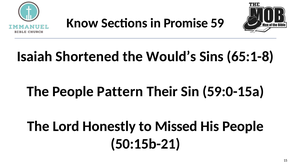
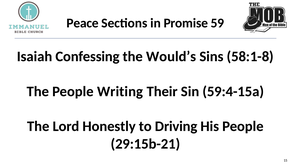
Know: Know -> Peace (83, 23)
Shortened: Shortened -> Confessing (88, 56)
65:1-8: 65:1-8 -> 58:1-8 (250, 56)
Pattern: Pattern -> Writing (120, 91)
59:0-15a: 59:0-15a -> 59:4-15a (233, 91)
Missed: Missed -> Driving (176, 126)
50:15b-21: 50:15b-21 -> 29:15b-21 (145, 144)
